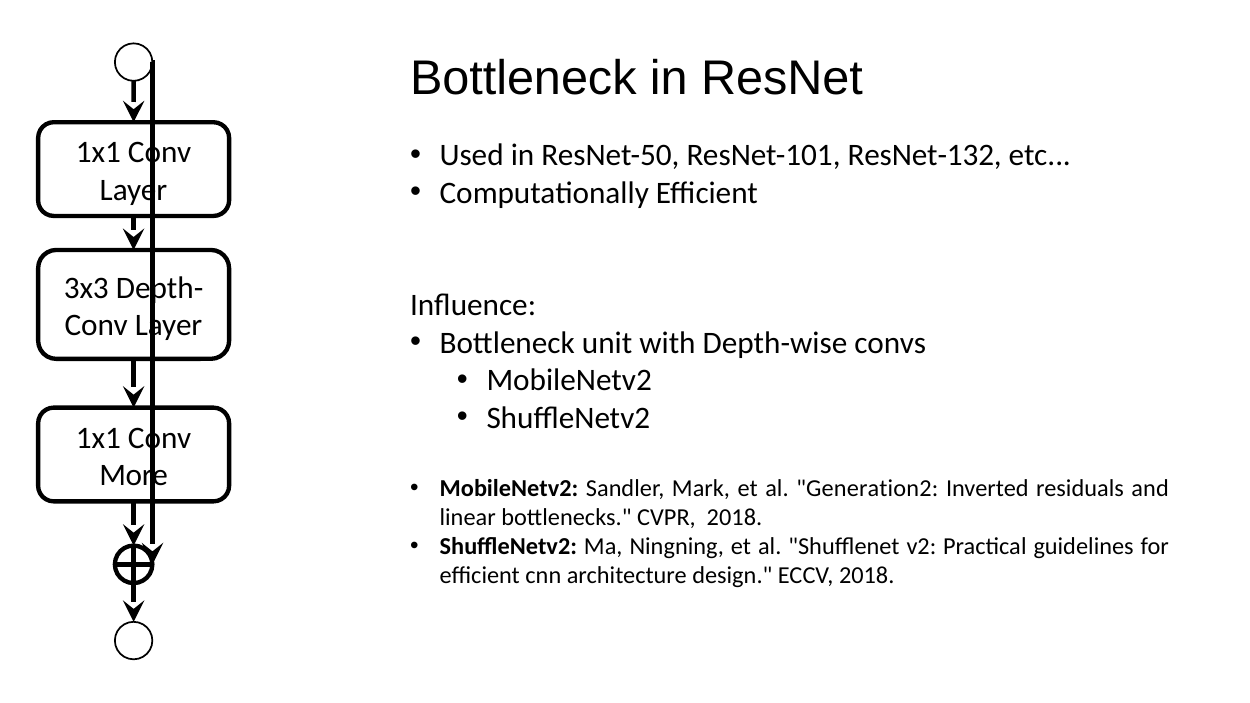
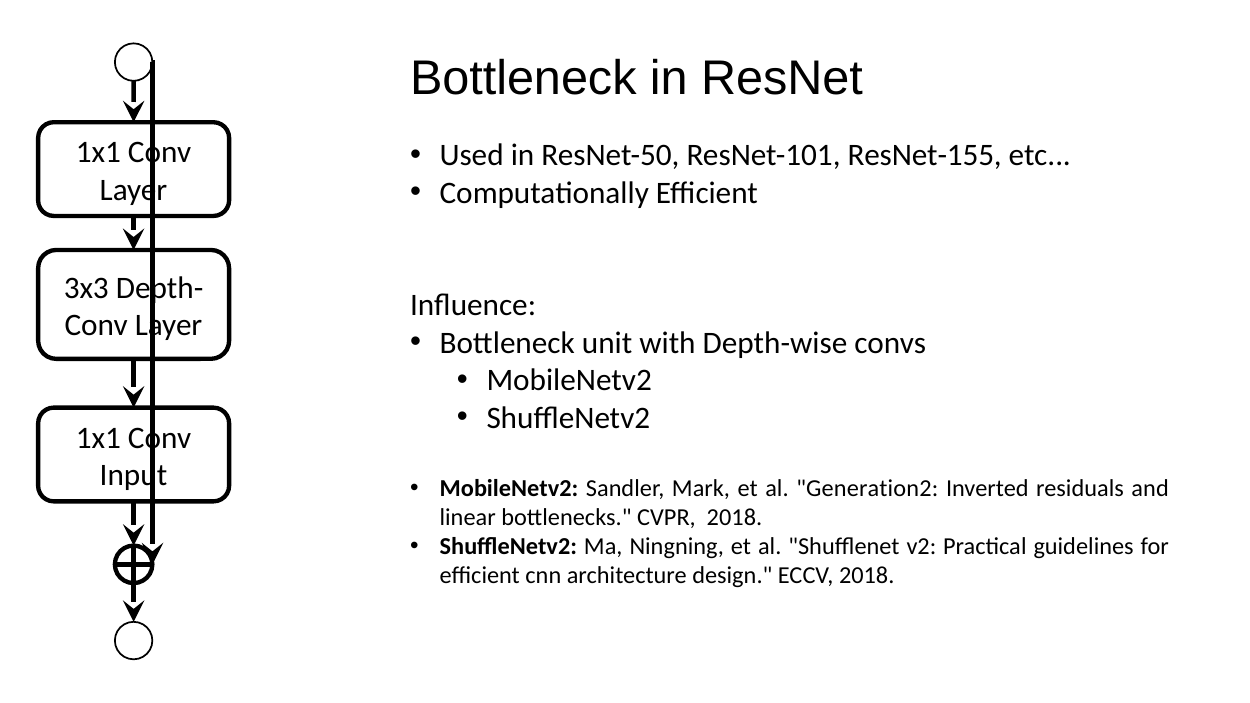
ResNet-132: ResNet-132 -> ResNet-155 (925, 156)
More: More -> Input (133, 476)
